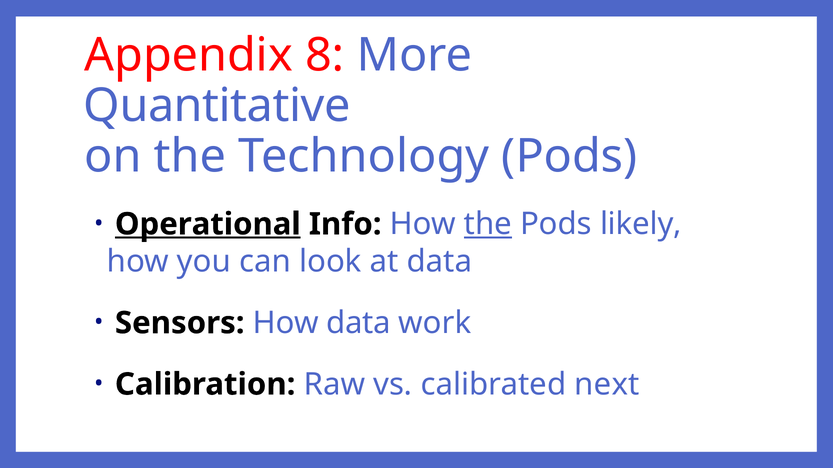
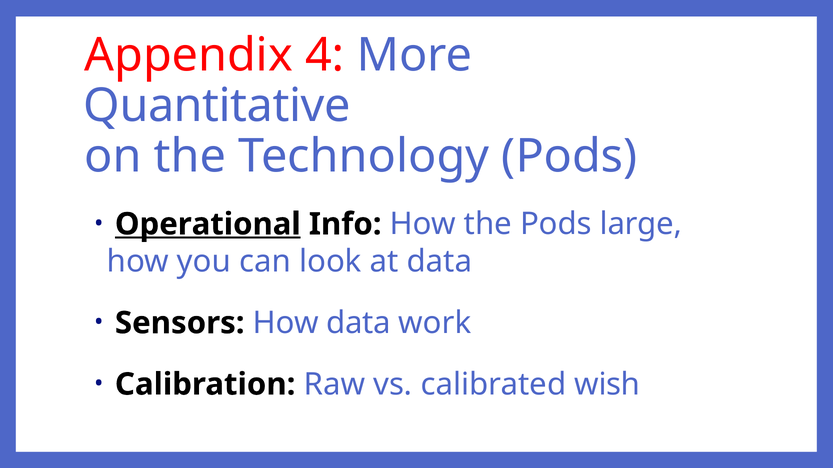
8: 8 -> 4 (325, 55)
the underline: present -> none (488, 224)
likely: likely -> large (641, 224)
next: next -> wish (607, 385)
